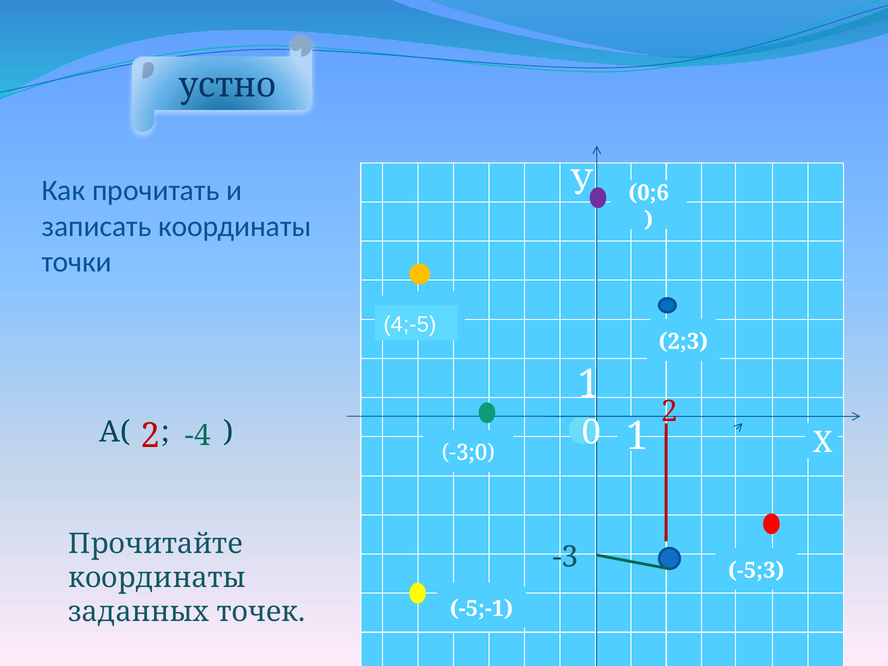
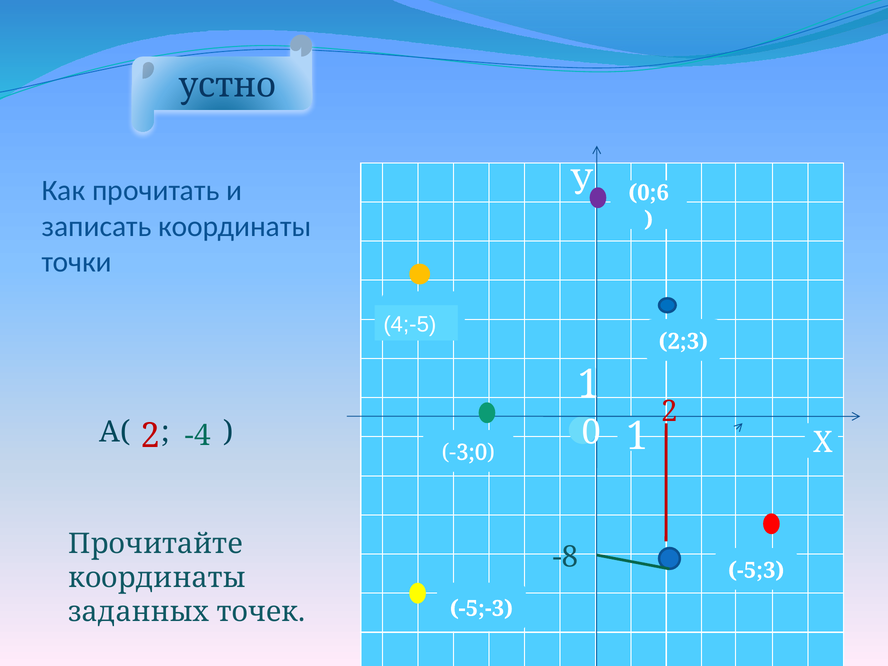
-3: -3 -> -8 (565, 557)
-5;-1: -5;-1 -> -5;-3 (481, 609)
